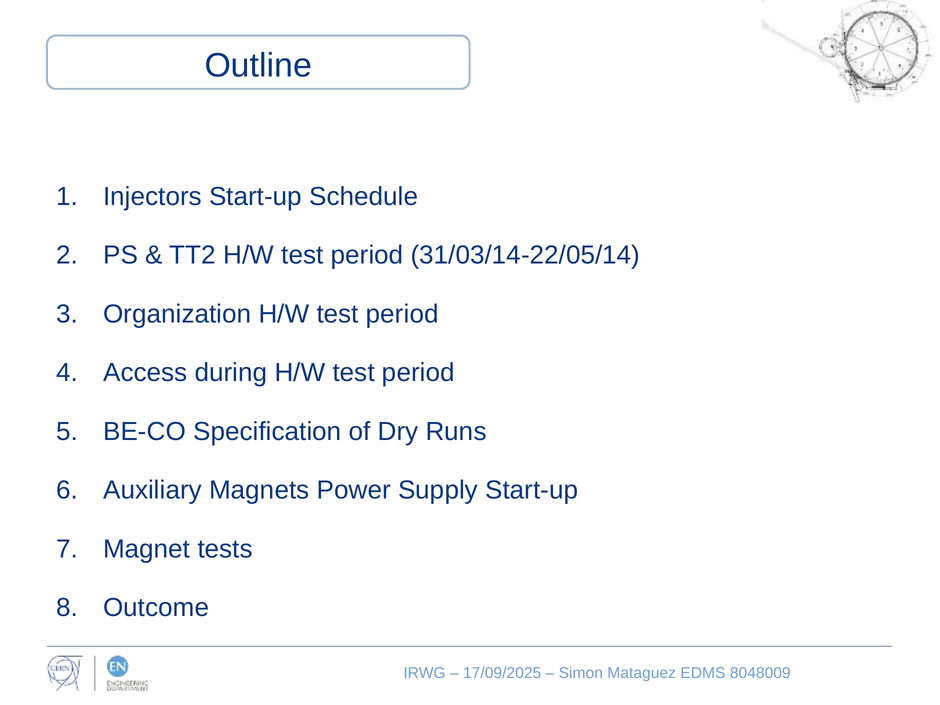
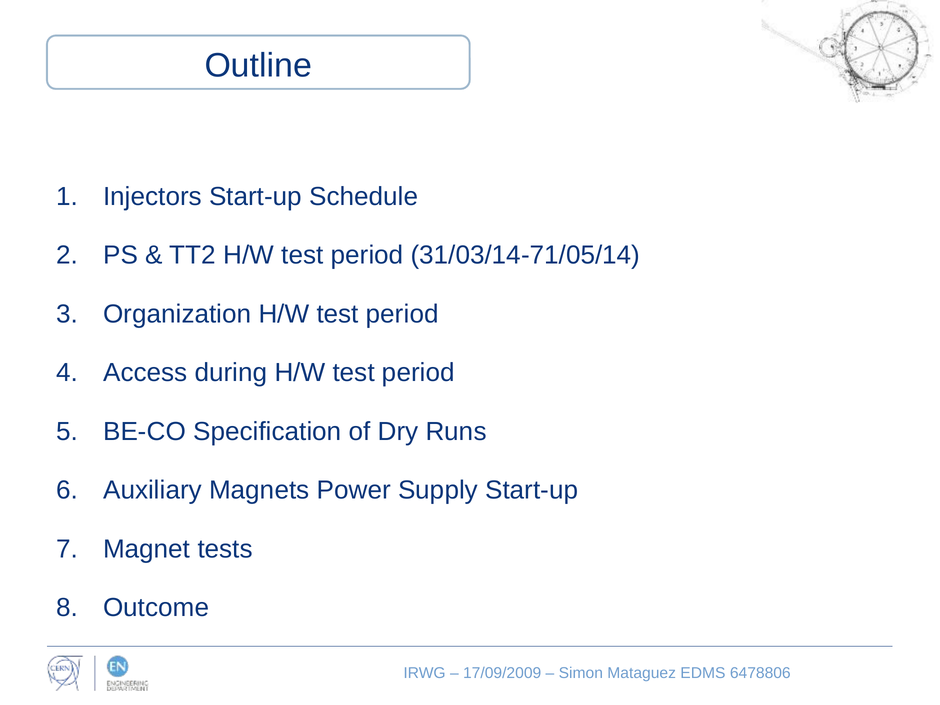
31/03/14-22/05/14: 31/03/14-22/05/14 -> 31/03/14-71/05/14 (525, 255)
17/09/2025: 17/09/2025 -> 17/09/2009 (502, 673)
8048009: 8048009 -> 6478806 (760, 673)
